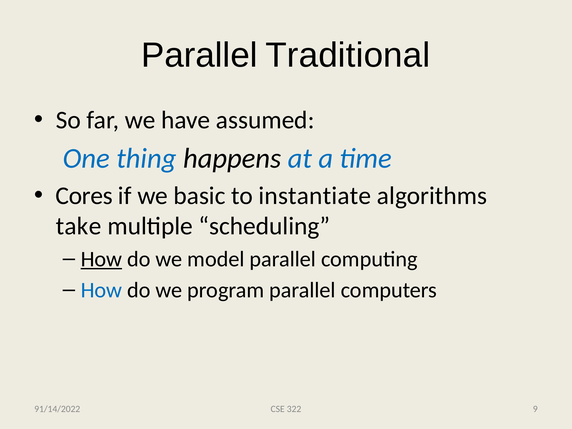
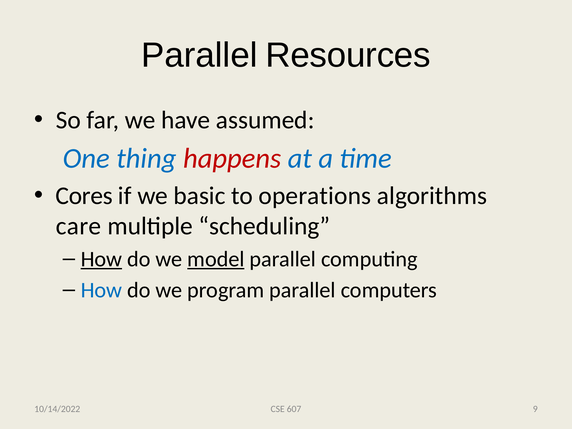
Traditional: Traditional -> Resources (348, 55)
happens colour: black -> red (232, 158)
instantiate: instantiate -> operations (315, 196)
take: take -> care (79, 226)
model underline: none -> present (216, 259)
91/14/2022: 91/14/2022 -> 10/14/2022 (57, 409)
322: 322 -> 607 (294, 409)
